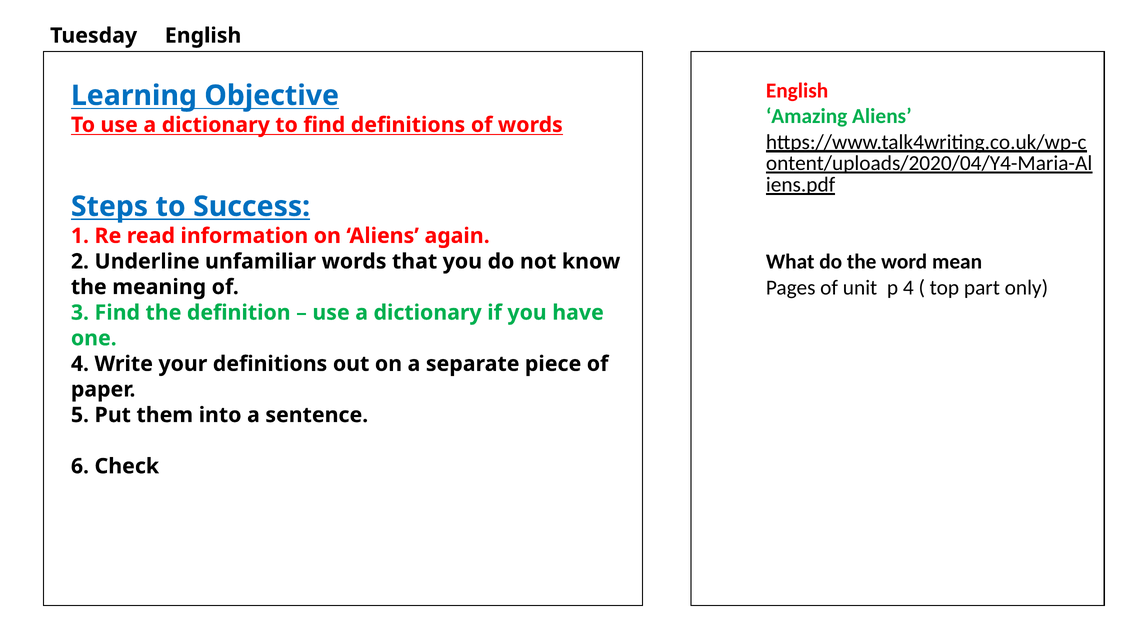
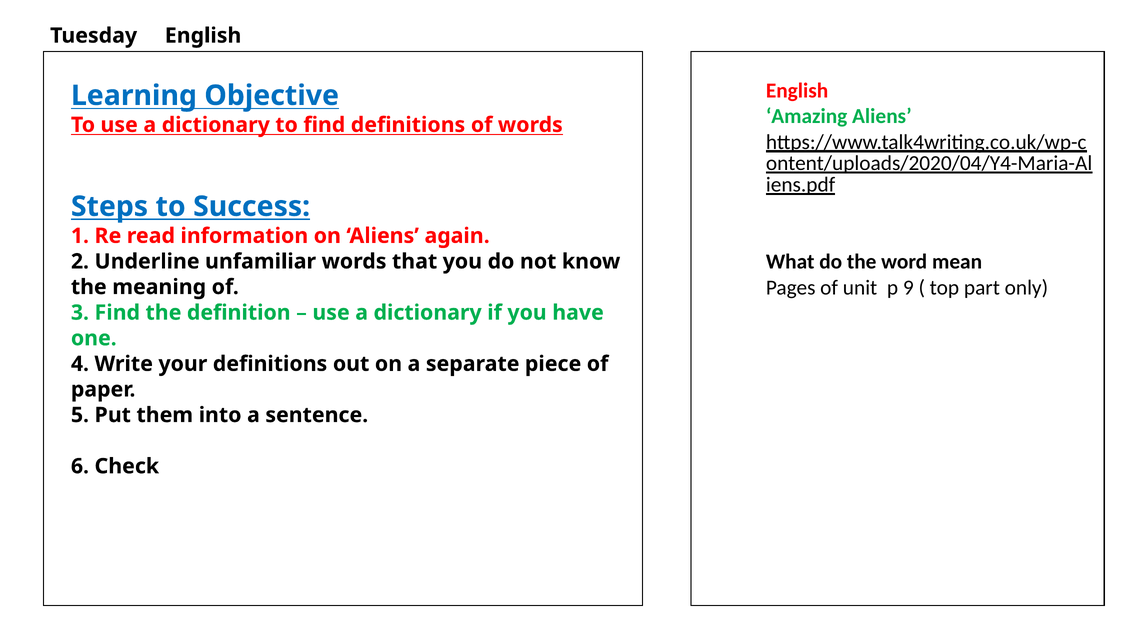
p 4: 4 -> 9 (908, 288)
